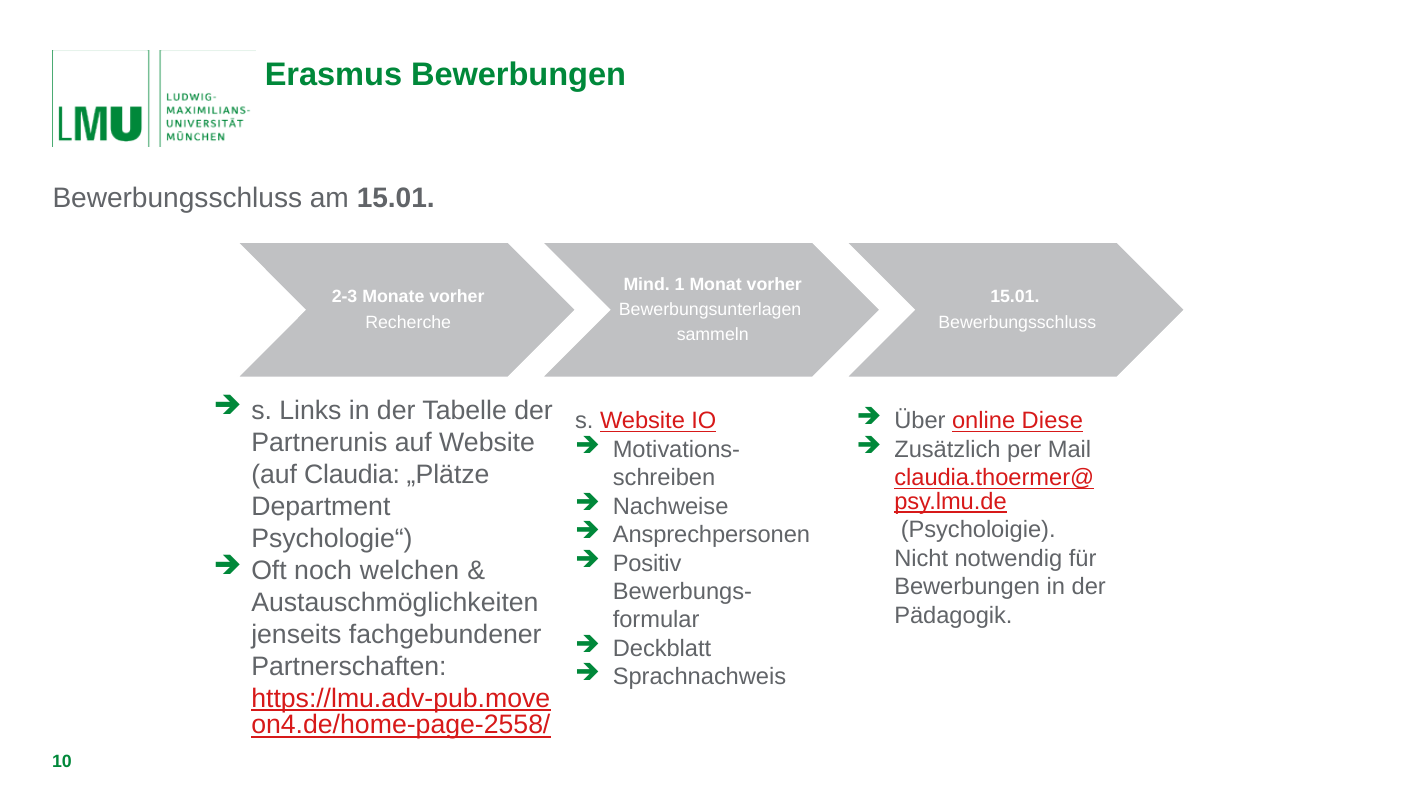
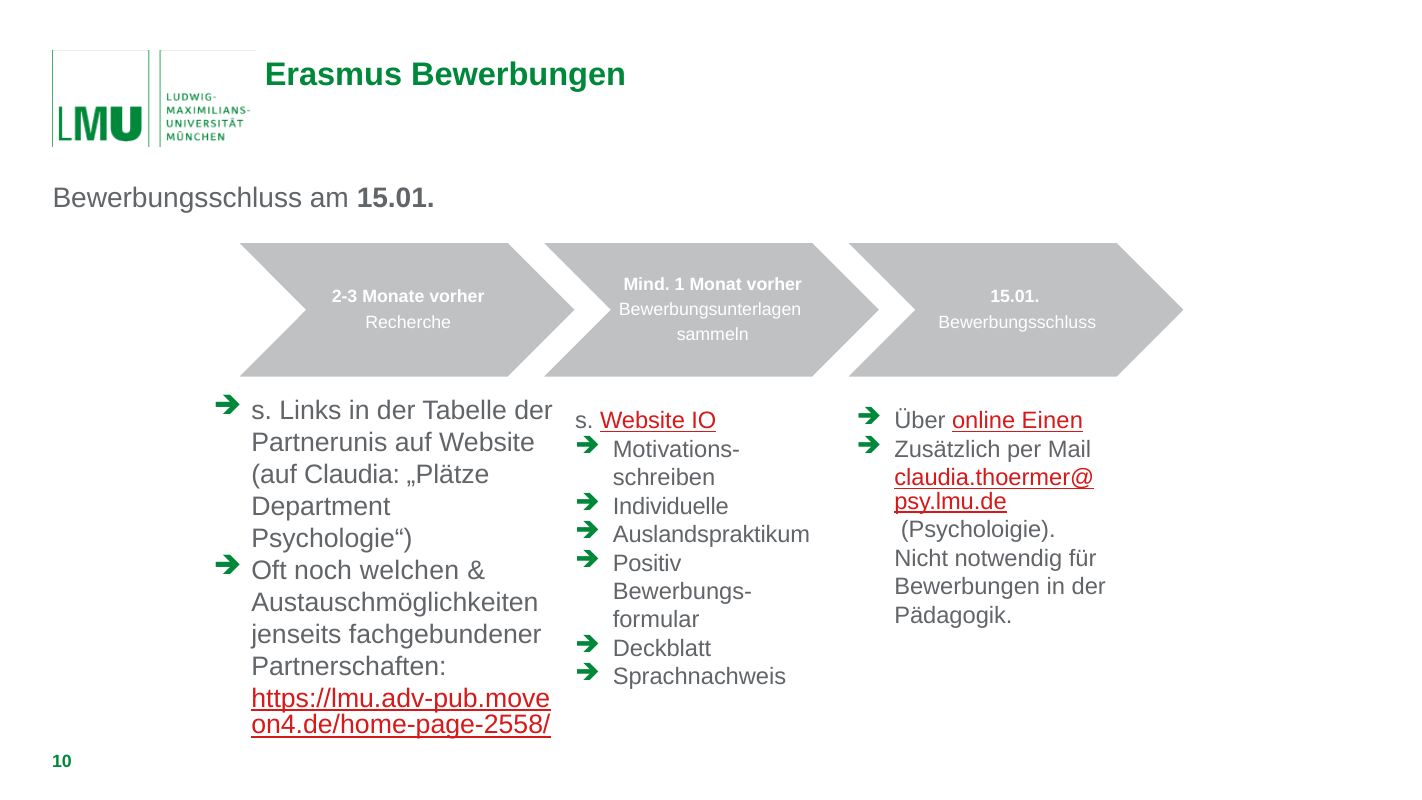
Diese: Diese -> Einen (1052, 421)
Nachweise: Nachweise -> Individuelle (671, 506)
Ansprechpersonen: Ansprechpersonen -> Auslandspraktikum (711, 535)
